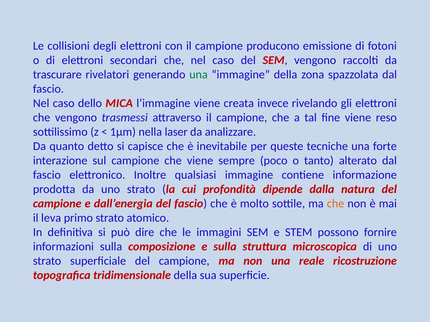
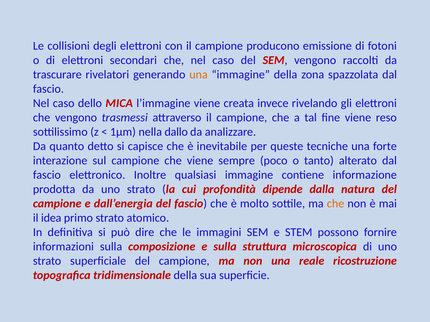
una colour: green -> orange (199, 75)
laser: laser -> dallo (176, 132)
leva: leva -> idea (51, 218)
